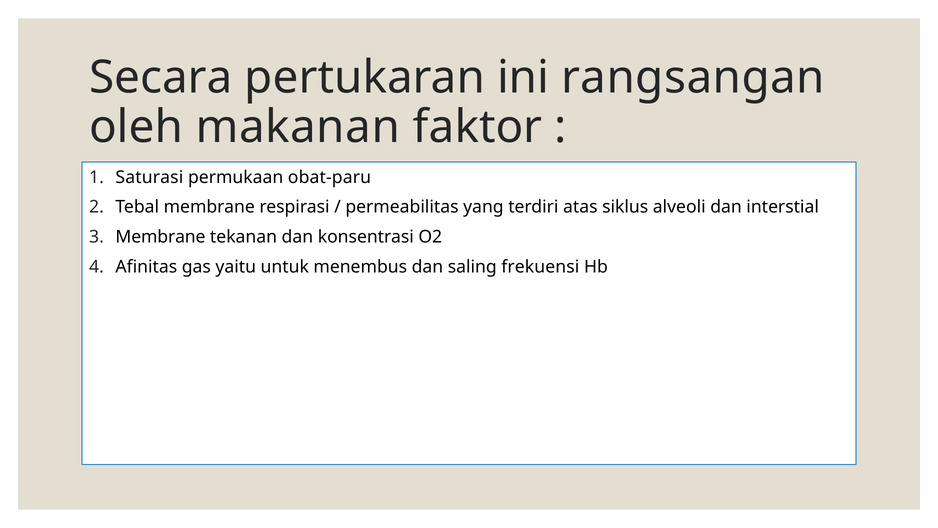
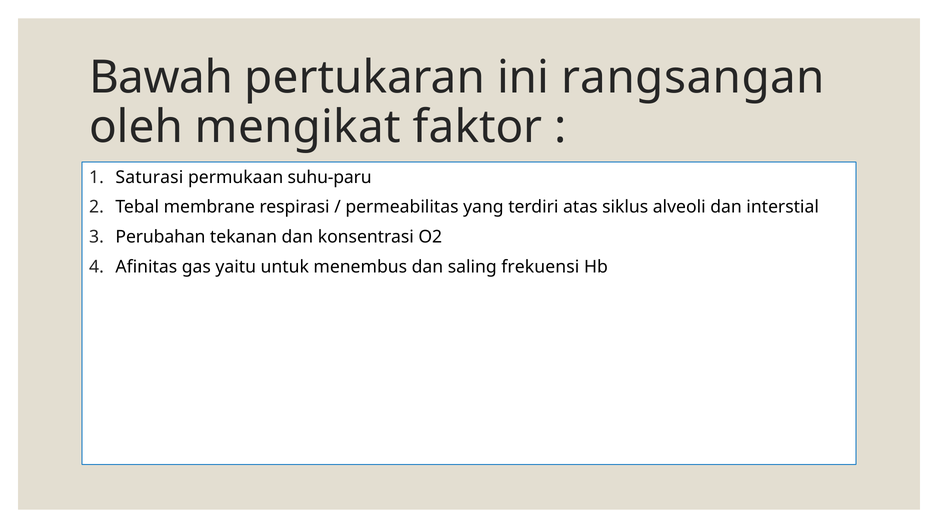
Secara: Secara -> Bawah (161, 77)
makanan: makanan -> mengikat (298, 127)
obat-paru: obat-paru -> suhu-paru (330, 177)
Membrane: Membrane -> Perubahan (160, 237)
